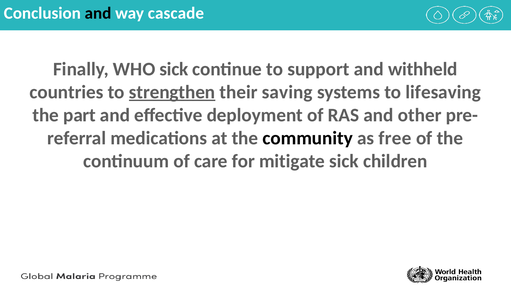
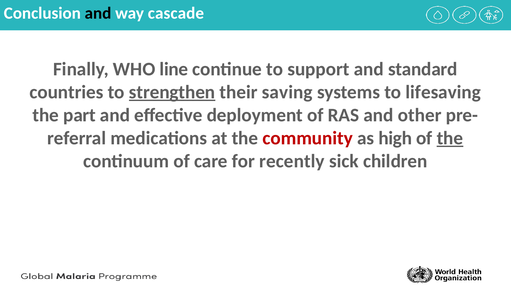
WHO sick: sick -> line (174, 69)
withheld: withheld -> standard (423, 69)
community colour: black -> red (308, 138)
free: free -> high (395, 138)
the underline: none -> present (450, 138)
mitigate: mitigate -> recently (292, 161)
